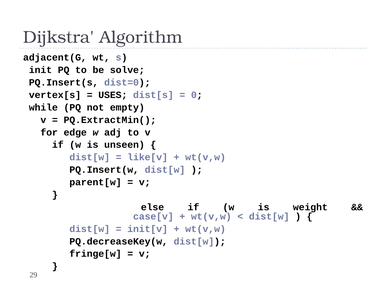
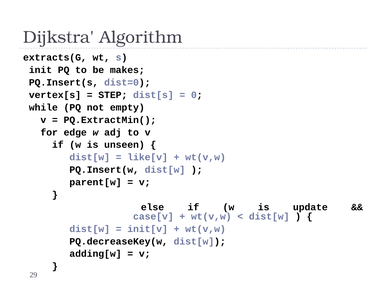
adjacent(G: adjacent(G -> extracts(G (55, 58)
solve: solve -> makes (127, 70)
USES: USES -> STEP (113, 95)
weight: weight -> update (310, 208)
fringe[w: fringe[w -> adding[w (95, 254)
